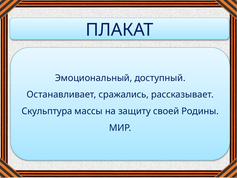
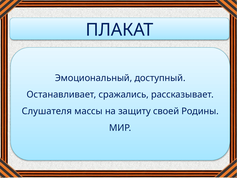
Скульптура: Скульптура -> Слушателя (47, 111)
